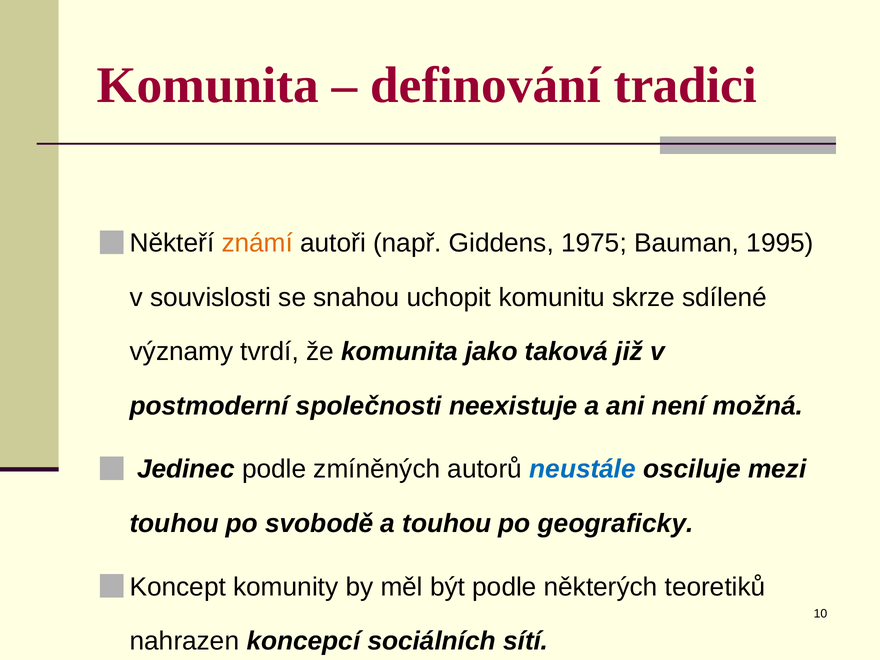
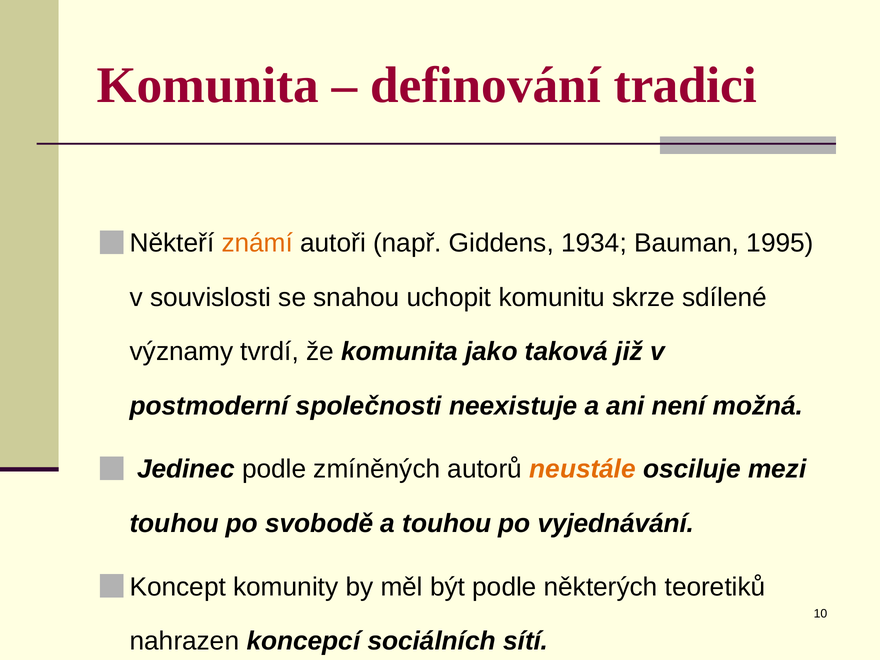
1975: 1975 -> 1934 (594, 243)
neustále colour: blue -> orange (583, 469)
geograficky: geograficky -> vyjednávání (616, 524)
